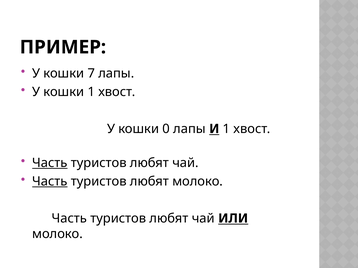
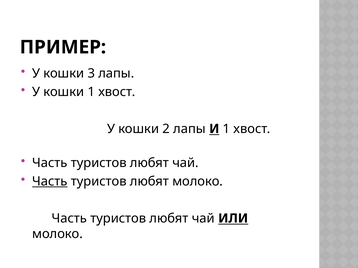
7: 7 -> 3 (91, 73)
0: 0 -> 2 (166, 129)
Часть underline: present -> none (50, 163)
